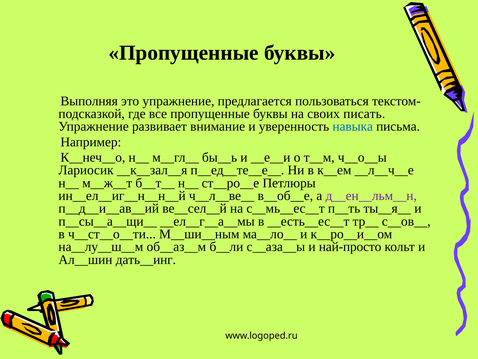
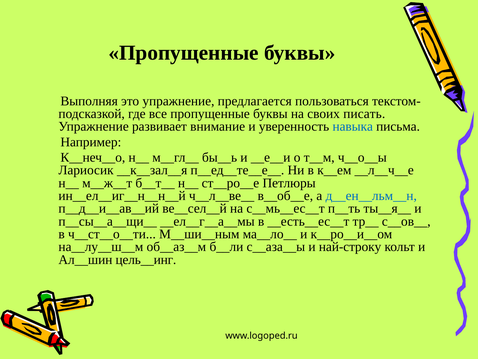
д__ен__льм__н colour: purple -> blue (371, 196)
най-просто: най-просто -> най-строку (350, 247)
дать__инг: дать__инг -> цель__инг (146, 259)
